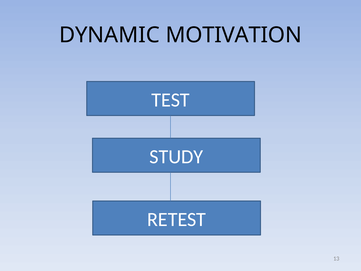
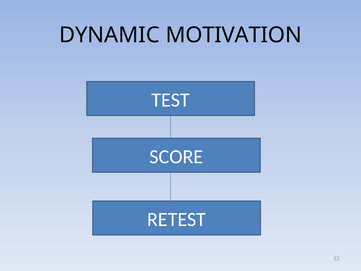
STUDY: STUDY -> SCORE (176, 157)
